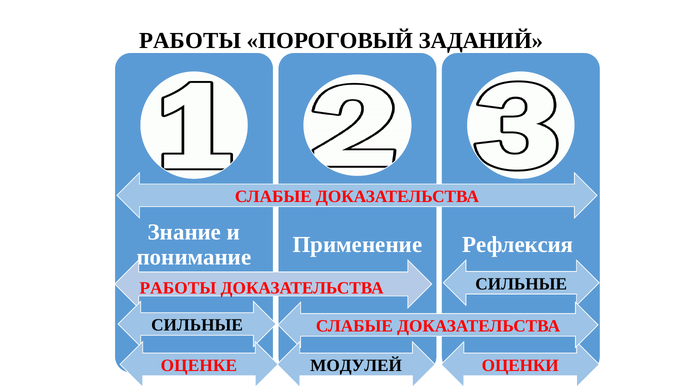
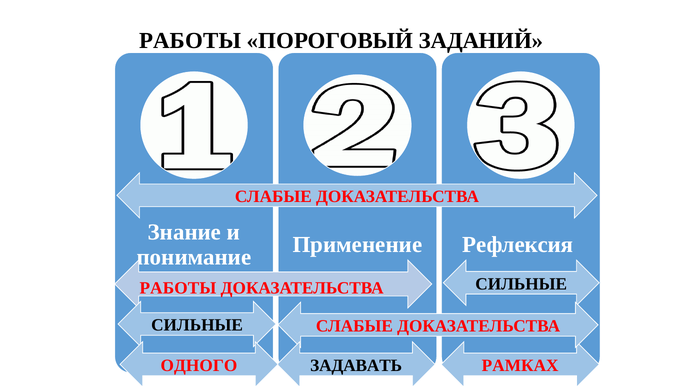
ОЦЕНКЕ: ОЦЕНКЕ -> ОДНОГО (199, 366)
МОДУЛЕЙ: МОДУЛЕЙ -> ЗАДАВАТЬ (356, 366)
ОЦЕНКИ: ОЦЕНКИ -> РАМКАХ (520, 366)
